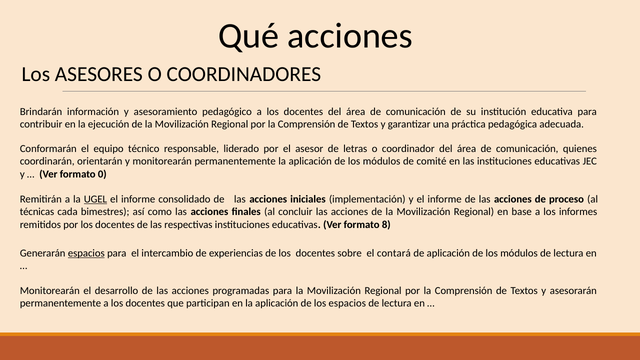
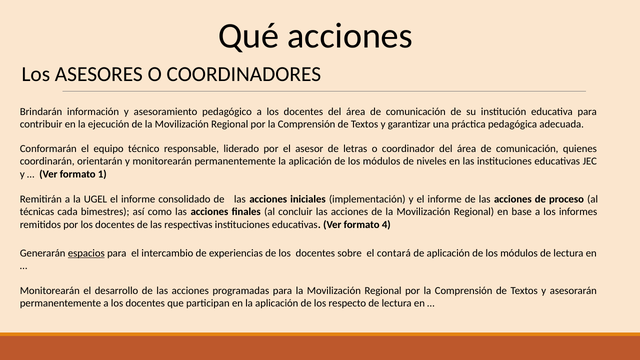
comité: comité -> niveles (432, 161)
0: 0 -> 1 (102, 174)
UGEL underline: present -> none (95, 199)
8: 8 -> 4 (386, 225)
los espacios: espacios -> respecto (347, 303)
